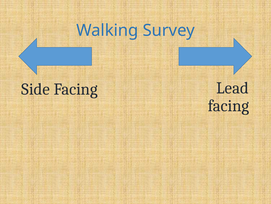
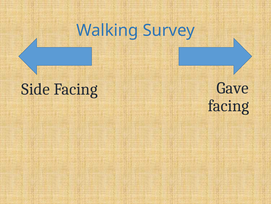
Lead: Lead -> Gave (233, 88)
